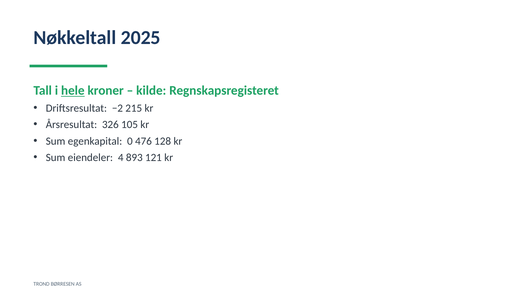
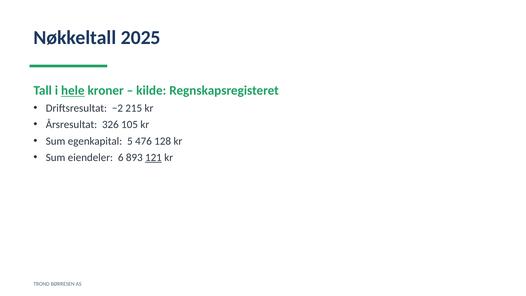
0: 0 -> 5 (130, 141)
4: 4 -> 6 (121, 158)
121 underline: none -> present (153, 158)
